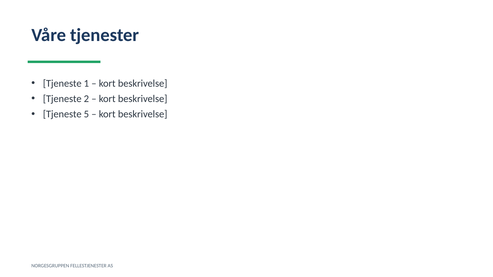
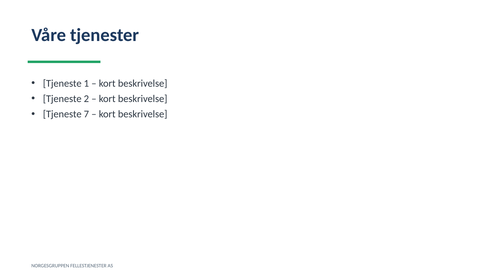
5: 5 -> 7 (86, 114)
